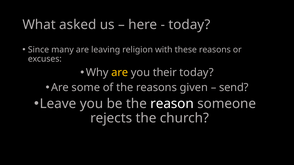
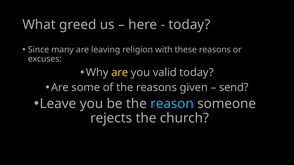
asked: asked -> greed (78, 25)
their: their -> valid (165, 73)
reason colour: white -> light blue (172, 104)
